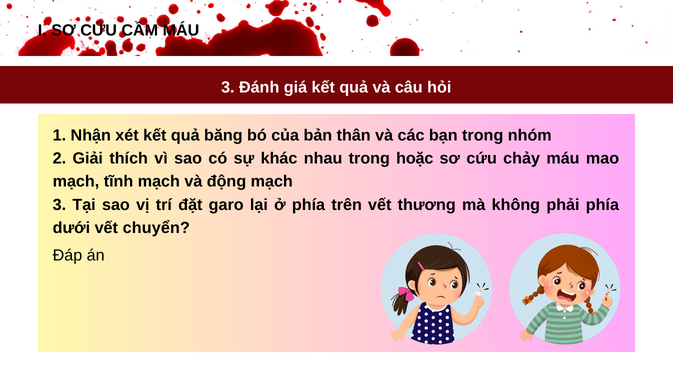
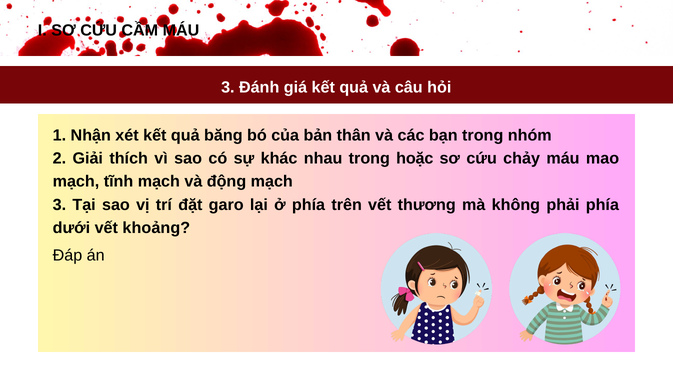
chuyển: chuyển -> khoảng (156, 228)
